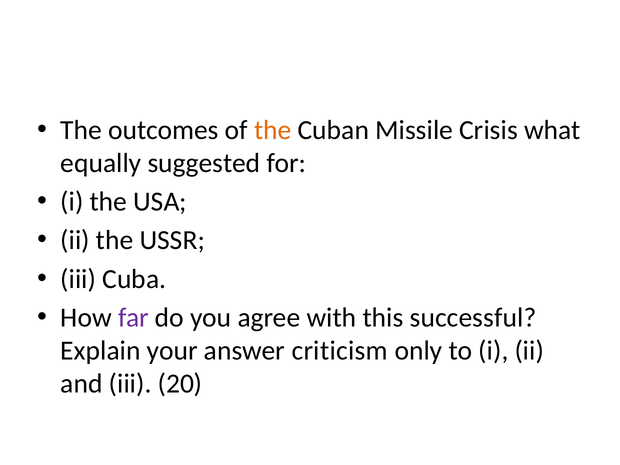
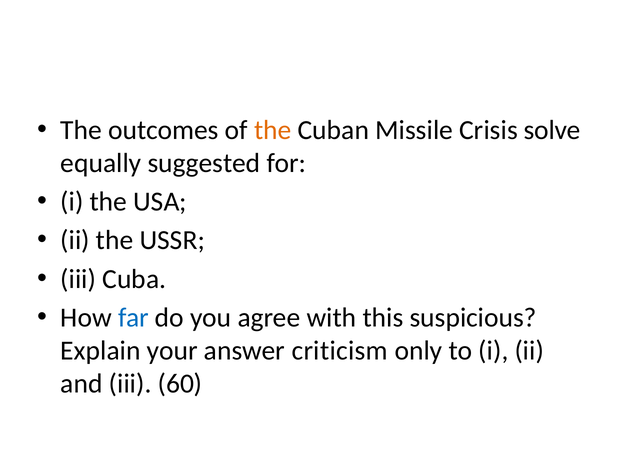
what: what -> solve (552, 130)
far colour: purple -> blue (133, 318)
successful: successful -> suspicious (473, 318)
20: 20 -> 60 (180, 384)
